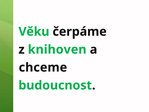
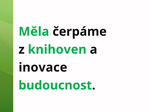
Věku: Věku -> Měla (34, 32)
chceme: chceme -> inovace (43, 67)
